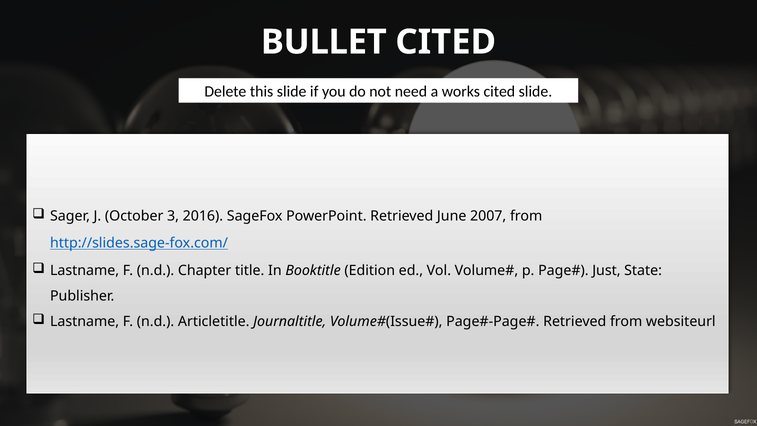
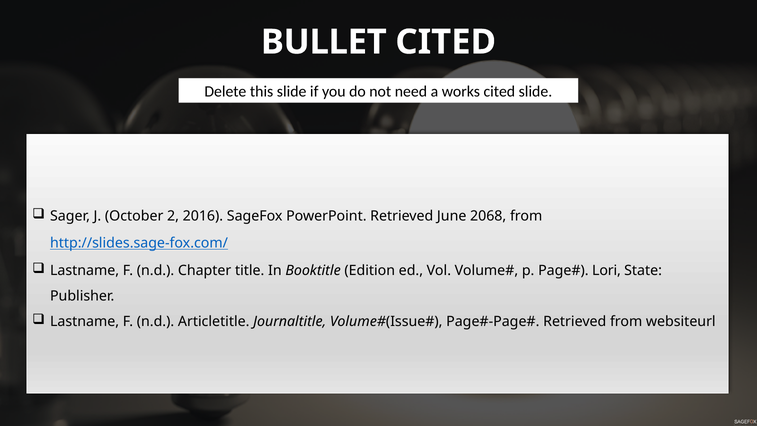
3: 3 -> 2 (173, 216)
2007: 2007 -> 2068 (488, 216)
Just: Just -> Lori (606, 271)
